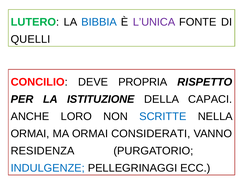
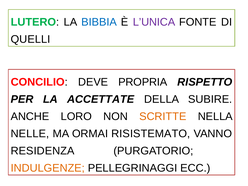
ISTITUZIONE: ISTITUZIONE -> ACCETTATE (101, 99)
CAPACI: CAPACI -> SUBIRE (210, 99)
SCRITTE colour: blue -> orange (163, 116)
ORMAI: ORMAI -> NELLE (30, 134)
CONSIDERATI: CONSIDERATI -> RISISTEMATO (151, 134)
INDULGENZE colour: blue -> orange (48, 168)
